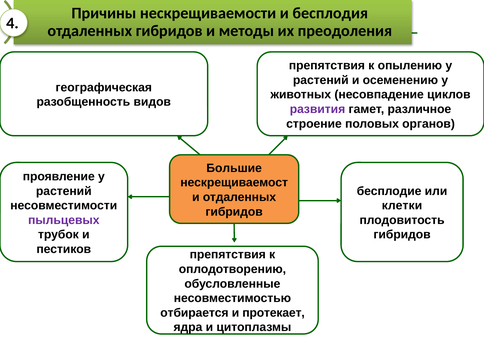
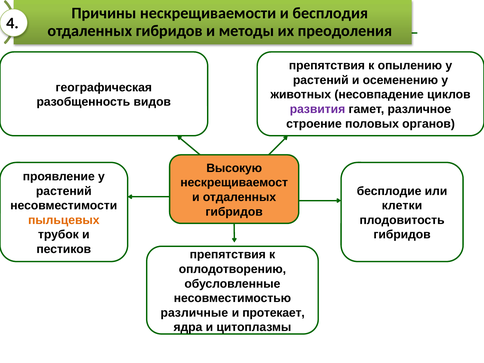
Большие: Большие -> Высокую (234, 168)
пыльцевых colour: purple -> orange (64, 220)
отбирается: отбирается -> различные (194, 313)
